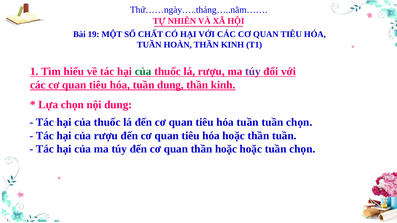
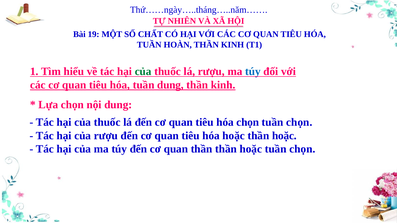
túy colour: purple -> blue (253, 72)
tuần: tuần -> chọn (248, 122)
hoặc thần tuần: tuần -> hoặc (284, 136)
thần hoặc: hoặc -> thần (226, 149)
